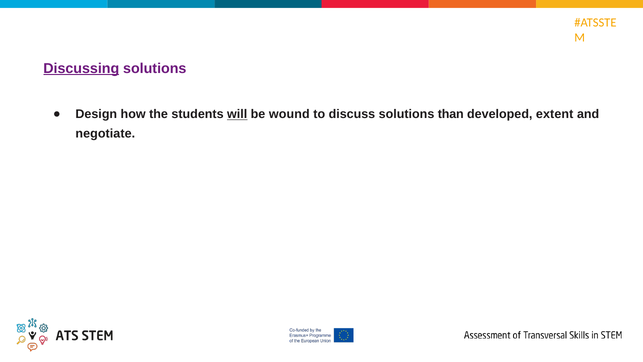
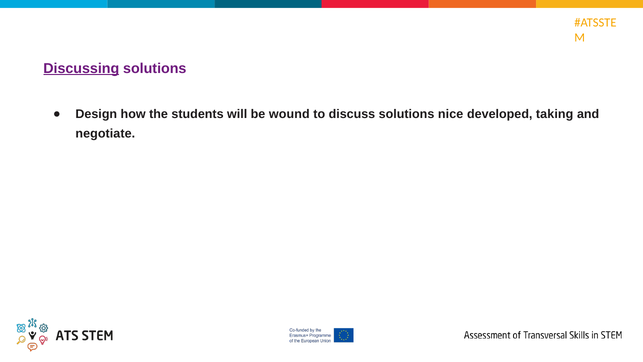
will underline: present -> none (237, 114)
than: than -> nice (451, 114)
extent: extent -> taking (555, 114)
